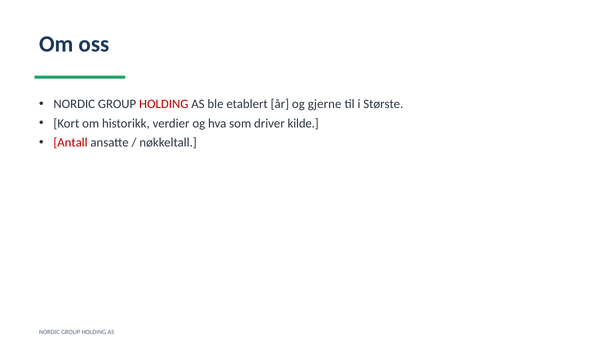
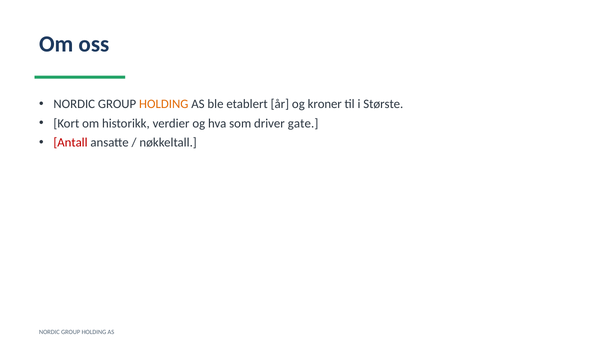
HOLDING colour: red -> orange (164, 104)
gjerne: gjerne -> kroner (325, 104)
kilde: kilde -> gate (303, 123)
